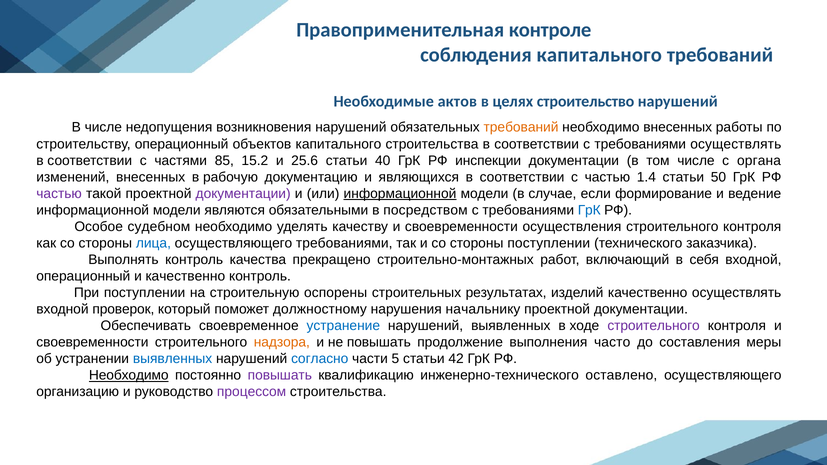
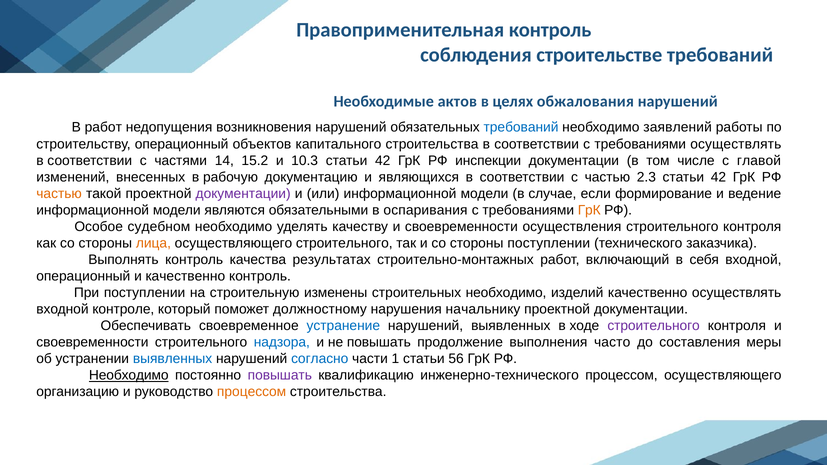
Правоприменительная контроле: контроле -> контроль (550, 30)
соблюдения капитального: капитального -> строительстве (599, 55)
строительство: строительство -> обжалования (585, 102)
В числе: числе -> работ (103, 127)
требований colour: orange -> blue (521, 127)
необходимо внесенных: внесенных -> заявлений (678, 127)
85: 85 -> 14 (224, 161)
25.6: 25.6 -> 10.3 (305, 161)
40: 40 -> 42 (383, 161)
органа: органа -> главой (759, 161)
1.4: 1.4 -> 2.3 (646, 177)
50: 50 -> 42 (718, 177)
частью colour: purple -> orange (59, 194)
информационной underline: present -> none (400, 194)
посредством: посредством -> оспаривания (426, 210)
ГрК colour: blue -> orange (589, 210)
лица colour: blue -> orange (153, 243)
осуществляющего требованиями: требованиями -> строительного (344, 243)
прекращено: прекращено -> результатах (332, 260)
оспорены: оспорены -> изменены (336, 293)
строительных результатах: результатах -> необходимо (506, 293)
проверок: проверок -> контроле (123, 309)
надзора colour: orange -> blue (282, 343)
5: 5 -> 1 (395, 359)
42: 42 -> 56 (456, 359)
инженерно-технического оставлено: оставлено -> процессом (621, 376)
процессом colour: purple -> orange (252, 392)
